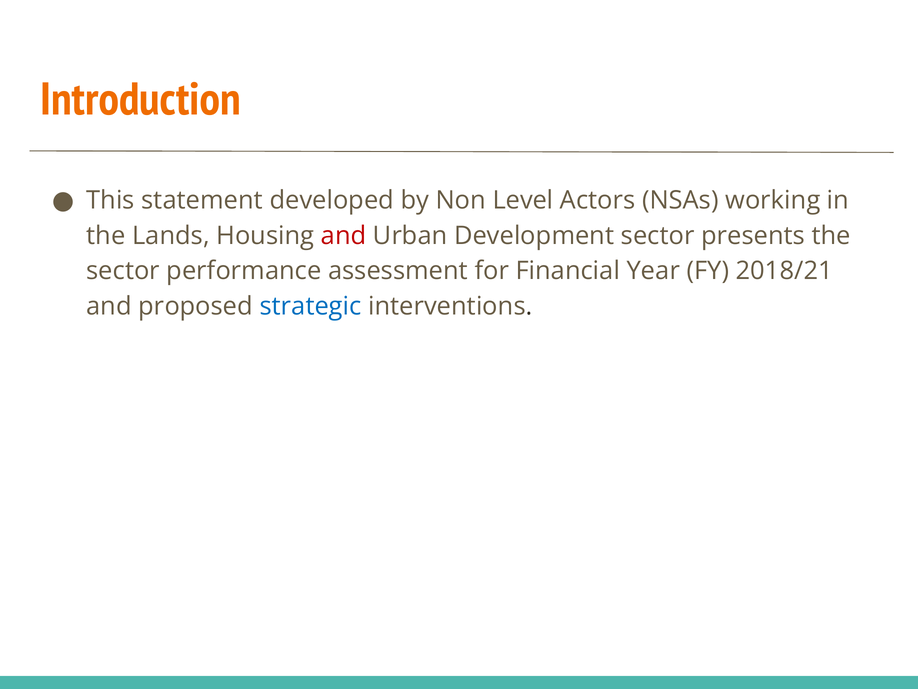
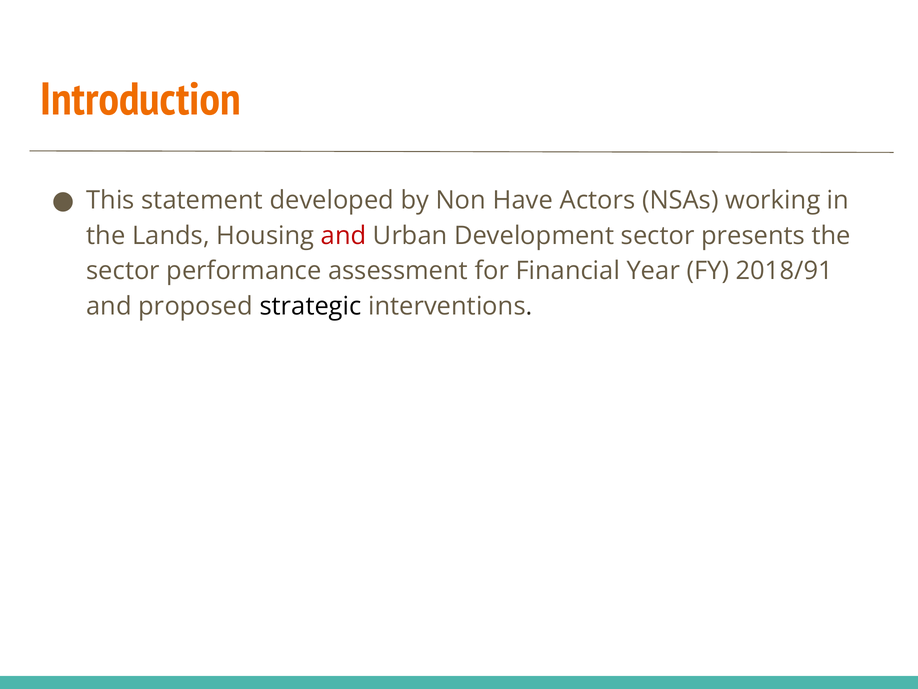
Level: Level -> Have (523, 200)
2018/21: 2018/21 -> 2018/91 (784, 271)
strategic colour: blue -> black (311, 306)
